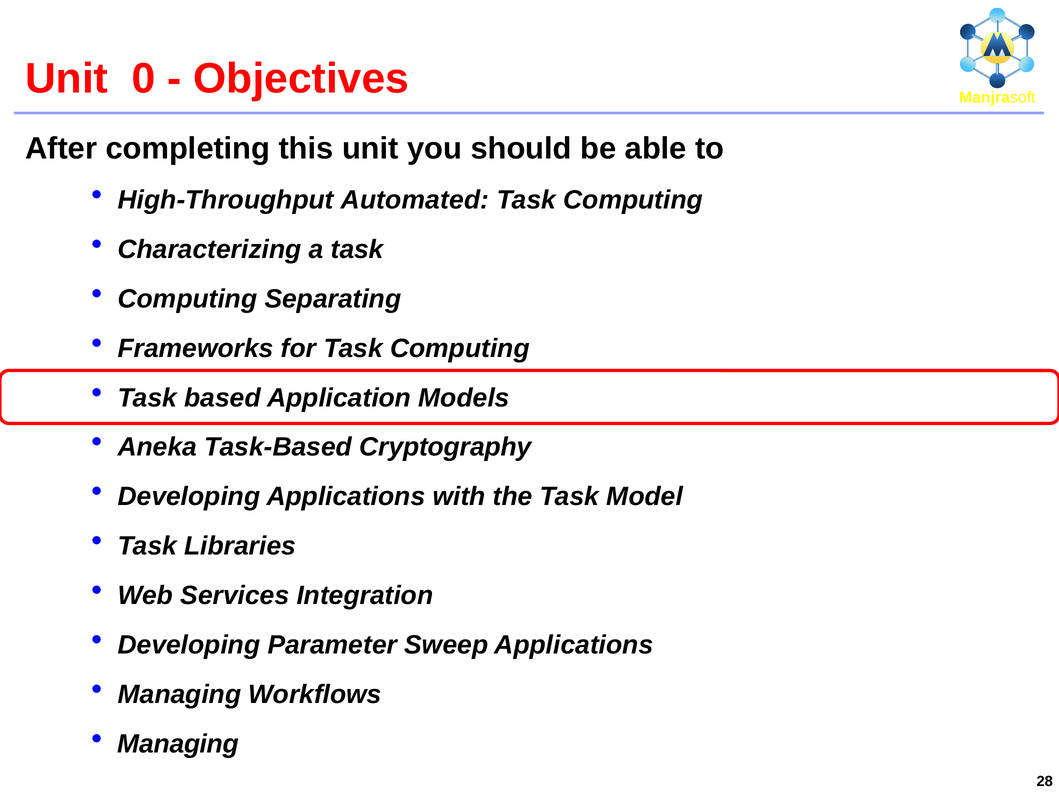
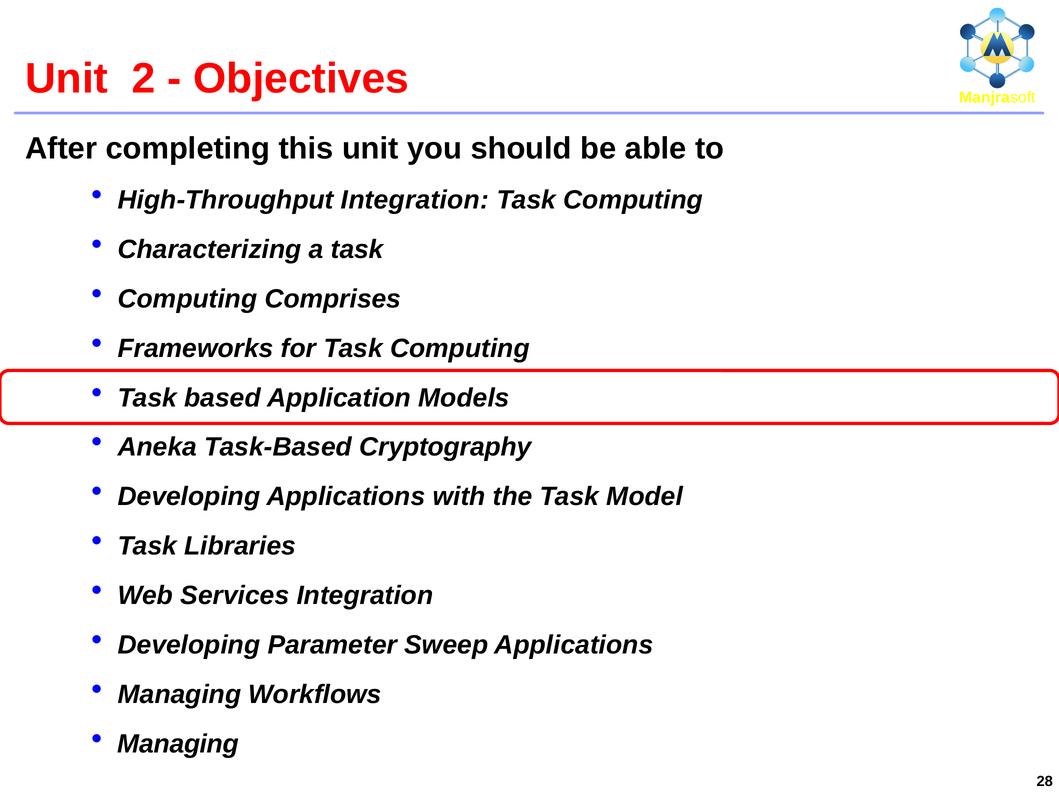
0: 0 -> 2 (144, 79)
High-Throughput Automated: Automated -> Integration (415, 200)
Separating: Separating -> Comprises (333, 299)
